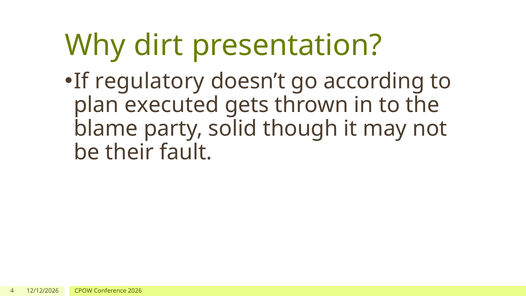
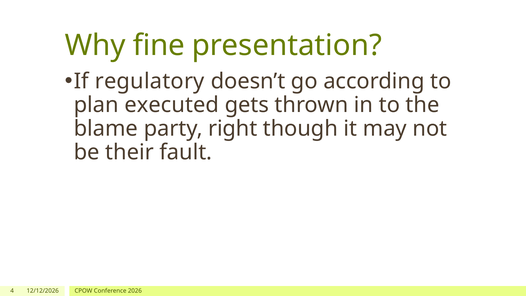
dirt: dirt -> fine (159, 45)
solid: solid -> right (233, 129)
